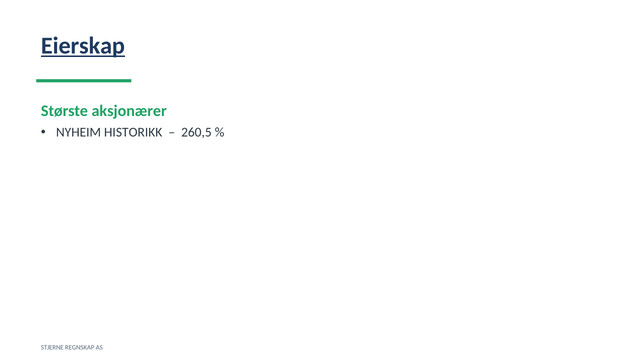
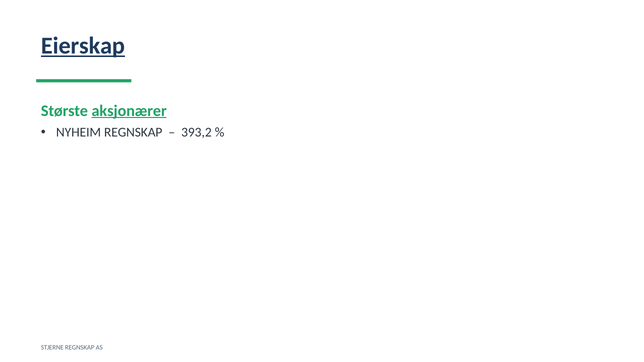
aksjonærer underline: none -> present (129, 111)
NYHEIM HISTORIKK: HISTORIKK -> REGNSKAP (133, 132)
260,5: 260,5 -> 393,2 (196, 132)
